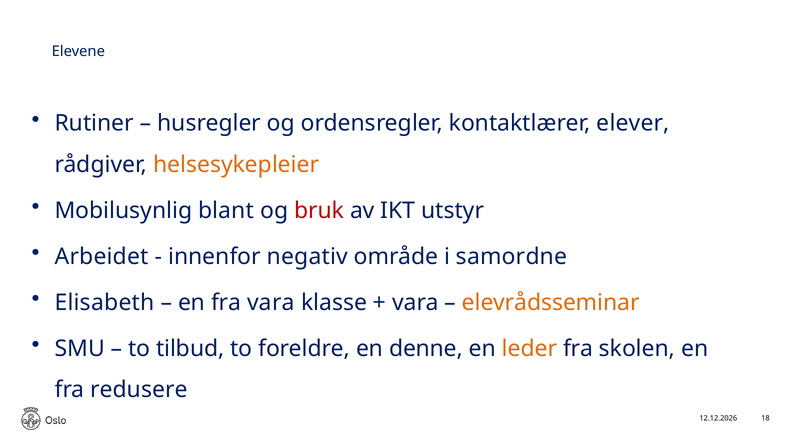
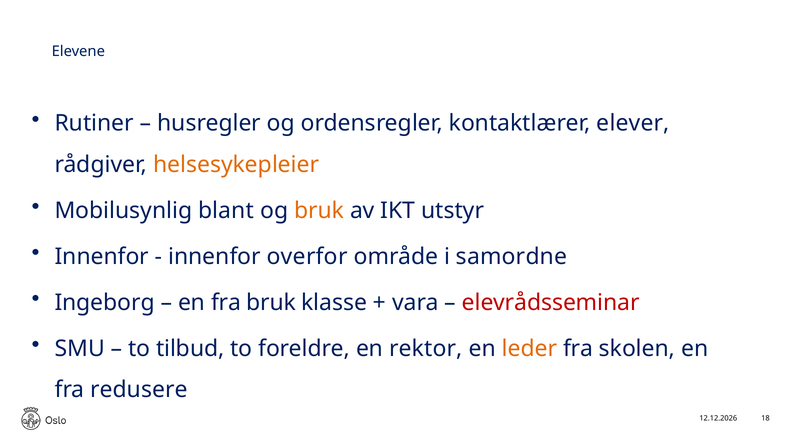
bruk colour: red -> orange (319, 211)
Arbeidet: Arbeidet -> Innenfor (102, 257)
negativ: negativ -> overfor (307, 257)
Elisabeth: Elisabeth -> Ingeborg (105, 303)
fra vara: vara -> bruk (271, 303)
elevrådsseminar colour: orange -> red (551, 303)
denne: denne -> rektor (426, 349)
